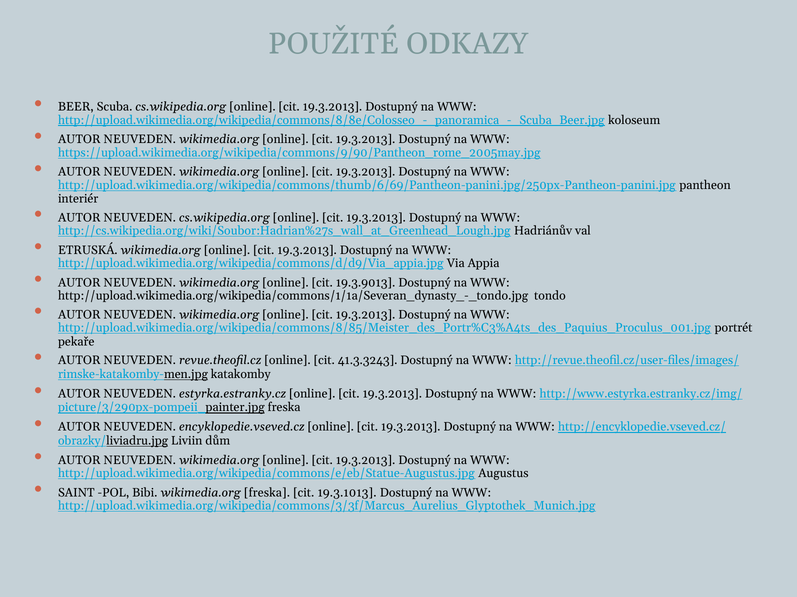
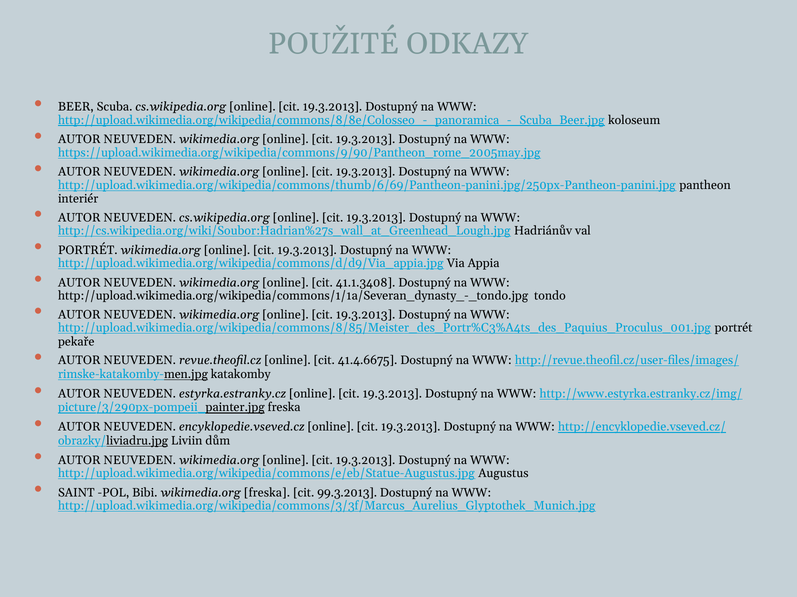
ETRUSKÁ: ETRUSKÁ -> PORTRÉT (88, 251)
19.3.9013: 19.3.9013 -> 41.1.3408 (366, 283)
41.3.3243: 41.3.3243 -> 41.4.6675 (368, 361)
19.3.1013: 19.3.1013 -> 99.3.2013 (347, 493)
